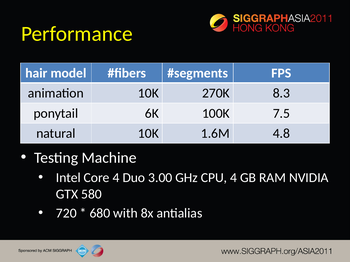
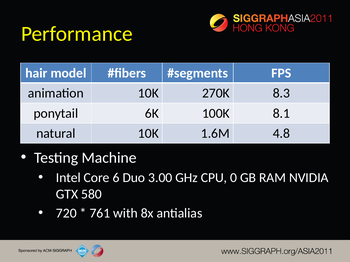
7.5: 7.5 -> 8.1 (281, 113)
Core 4: 4 -> 6 (116, 178)
CPU 4: 4 -> 0 (234, 178)
680: 680 -> 761 (100, 213)
